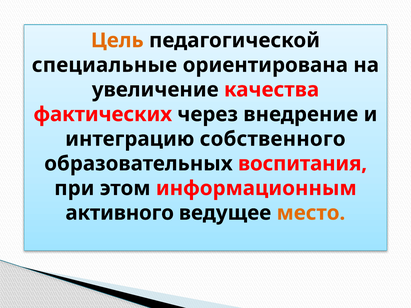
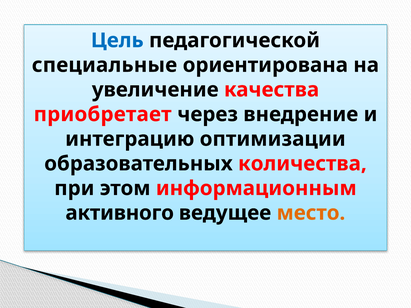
Цель colour: orange -> blue (117, 40)
фактических: фактических -> приобретает (103, 114)
собственного: собственного -> оптимизации (273, 139)
воспитания: воспитания -> количества (302, 164)
